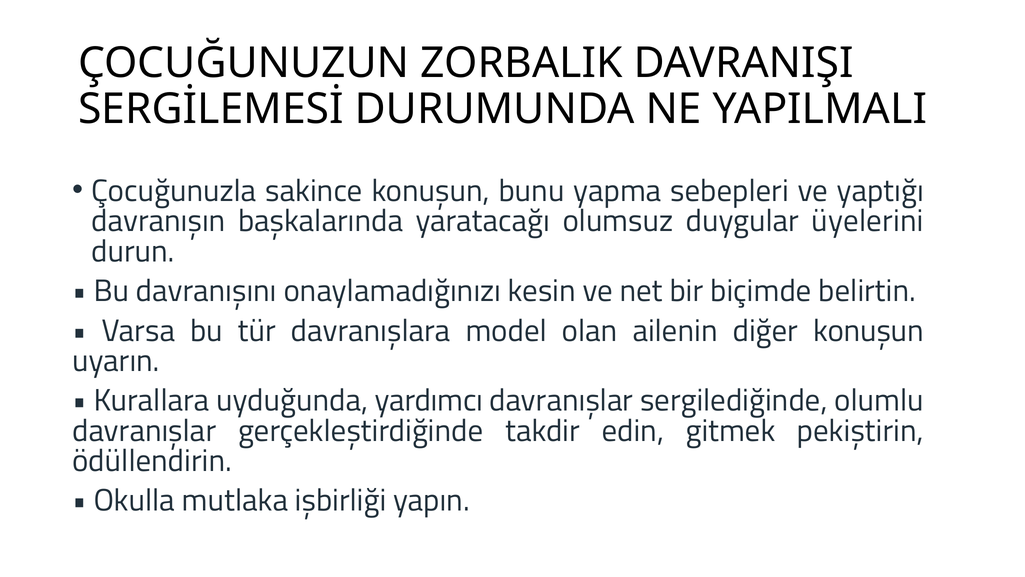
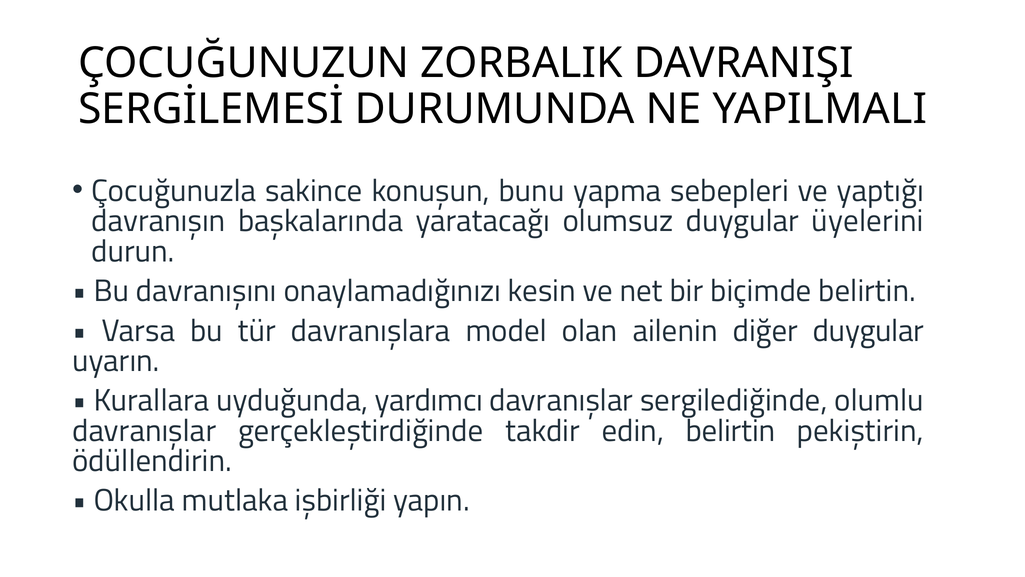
diğer konuşun: konuşun -> duygular (868, 331)
edin gitmek: gitmek -> belirtin (731, 430)
